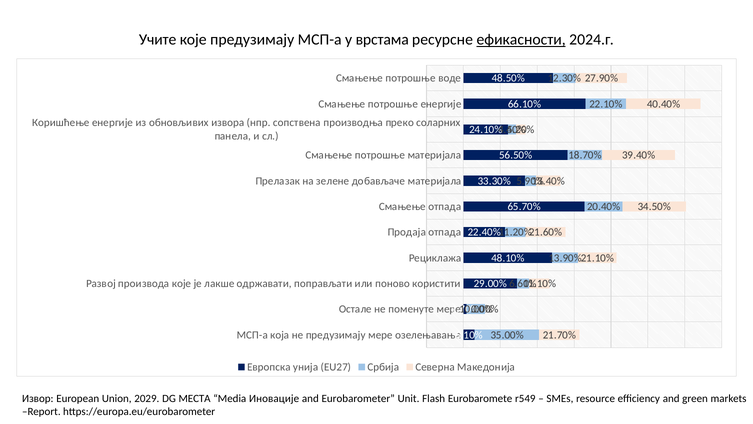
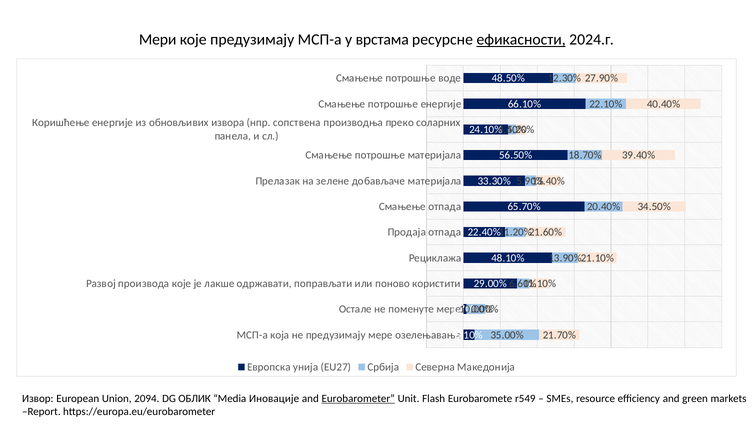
Учите: Учите -> Мери (158, 40)
2029: 2029 -> 2094 (147, 398)
МЕСТА: МЕСТА -> ОБЛИК (195, 398)
Eurobarometer underline: none -> present (358, 398)
